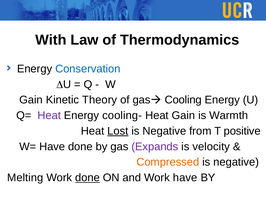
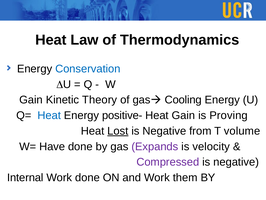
With: With -> Heat (51, 40)
Heat colour: purple -> blue (49, 115)
cooling-: cooling- -> positive- (122, 115)
Warmth: Warmth -> Proving (229, 115)
positive: positive -> volume (242, 131)
Compressed colour: orange -> purple (168, 162)
Melting: Melting -> Internal (25, 177)
done underline: present -> none (87, 177)
Work have: have -> them (185, 177)
